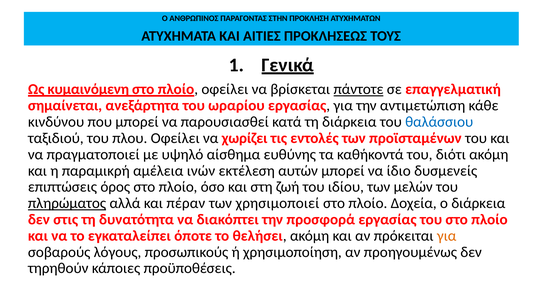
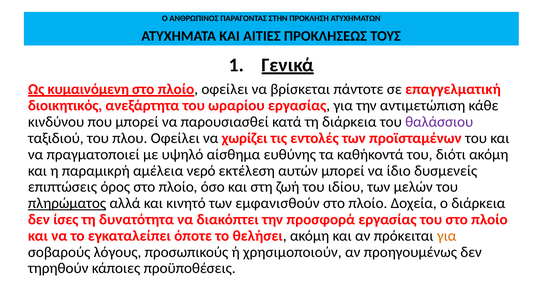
πάντοτε underline: present -> none (359, 89)
σημαίνεται: σημαίνεται -> διοικητικός (65, 106)
θαλάσσιου colour: blue -> purple (439, 122)
ινών: ινών -> νερό (201, 171)
πέραν: πέραν -> κινητό (186, 204)
χρησιμοποιεί: χρησιμοποιεί -> εμφανισθούν (278, 204)
στις: στις -> ίσες (66, 220)
χρησιμοποίηση: χρησιμοποίηση -> χρησιμοποιούν (292, 253)
